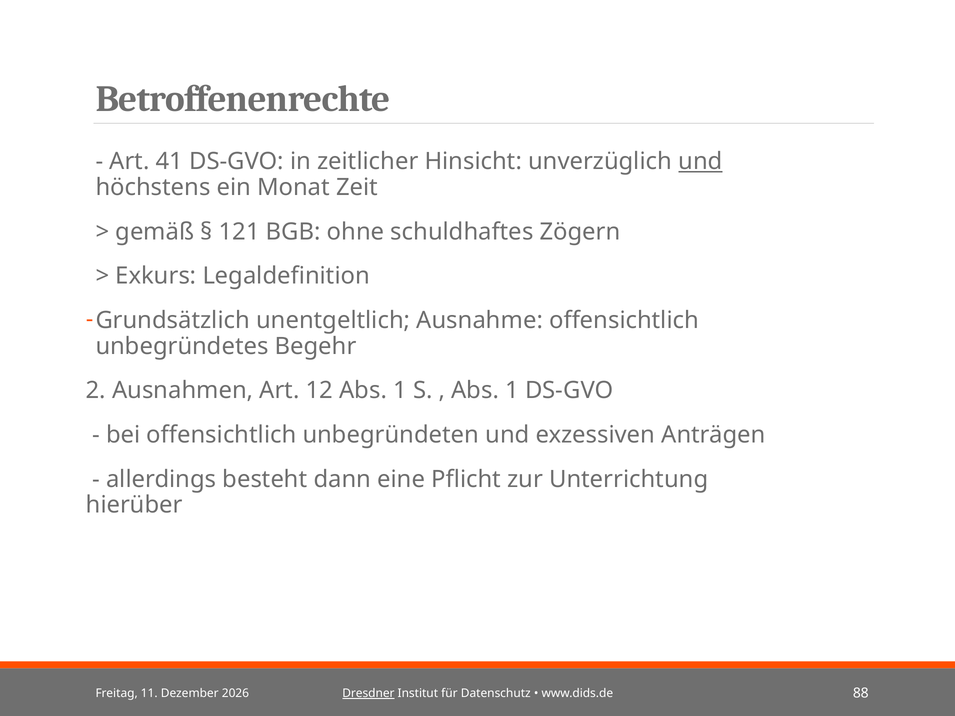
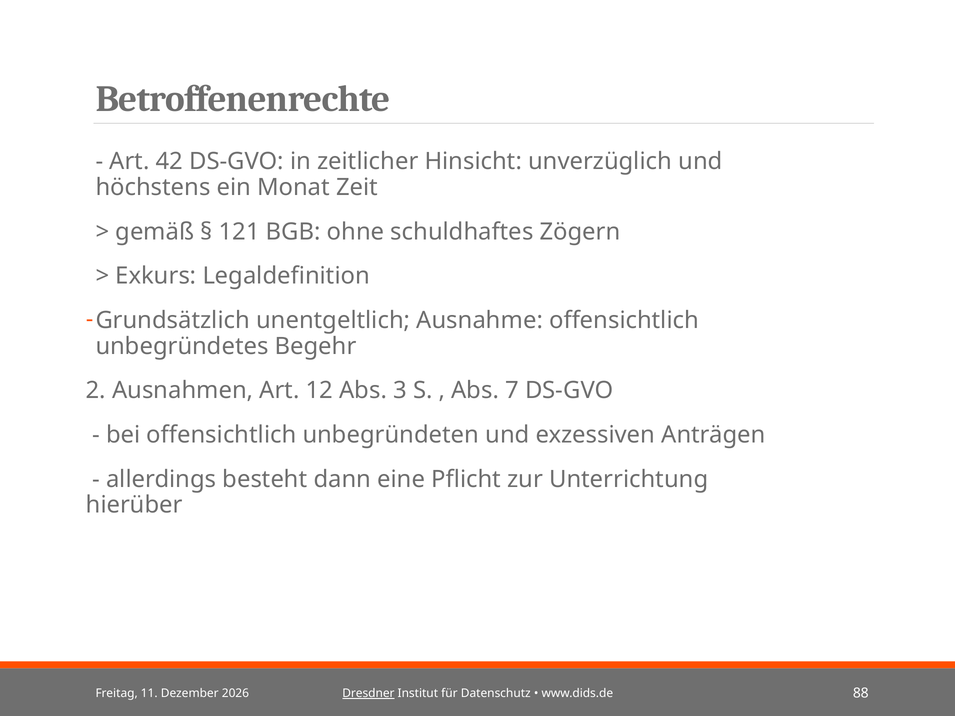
41: 41 -> 42 (169, 162)
und underline: present -> none (700, 162)
12 Abs 1: 1 -> 3 (400, 391)
1: 1 -> 7 (512, 391)
